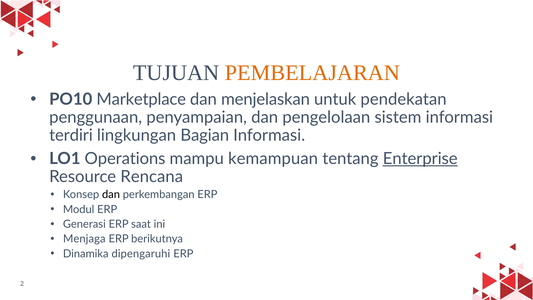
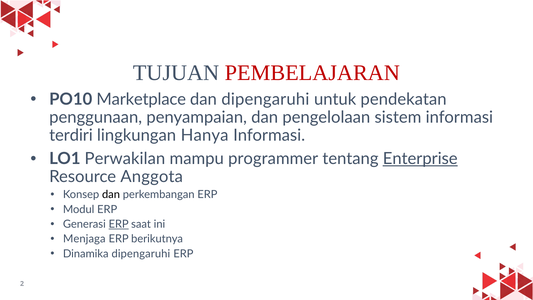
PEMBELAJARAN colour: orange -> red (312, 73)
dan menjelaskan: menjelaskan -> dipengaruhi (265, 99)
Bagian: Bagian -> Hanya (205, 135)
Operations: Operations -> Perwakilan (125, 159)
kemampuan: kemampuan -> programmer (273, 159)
Rencana: Rencana -> Anggota (152, 177)
ERP underline: none -> present (119, 224)
